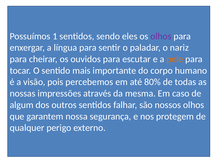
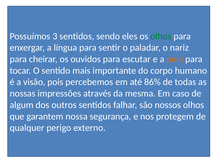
1: 1 -> 3 (55, 36)
olhos colour: purple -> green (161, 36)
80%: 80% -> 86% (152, 82)
